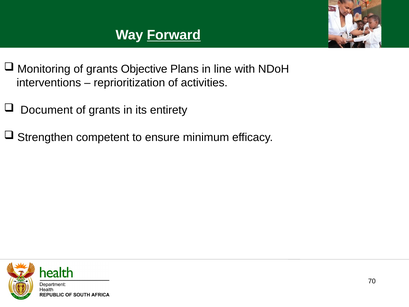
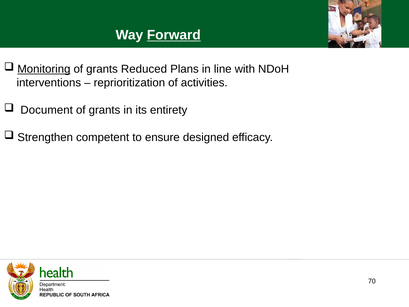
Monitoring underline: none -> present (44, 69)
Objective: Objective -> Reduced (144, 69)
minimum: minimum -> designed (206, 137)
